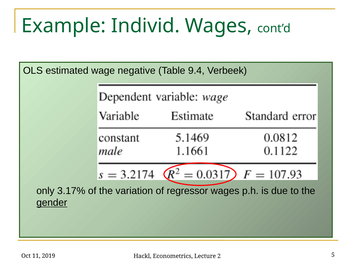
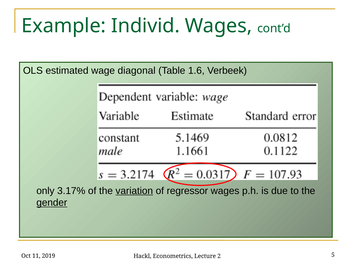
negative: negative -> diagonal (137, 71)
9.4: 9.4 -> 1.6 (196, 71)
variation underline: none -> present (134, 191)
